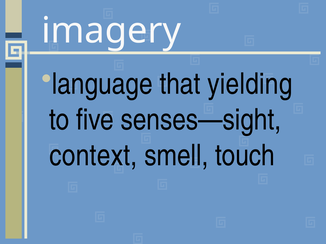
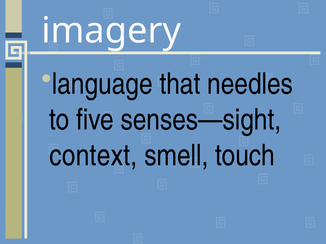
yielding: yielding -> needles (250, 84)
